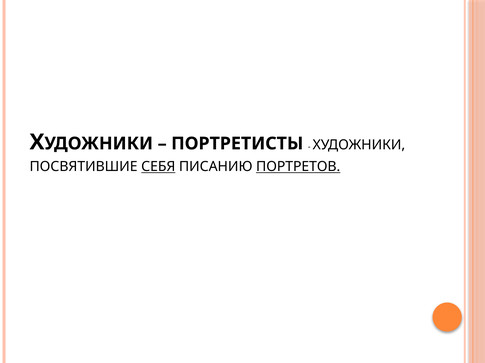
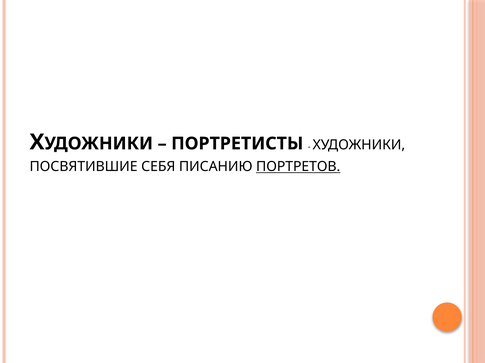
СЕБЯ underline: present -> none (158, 167)
